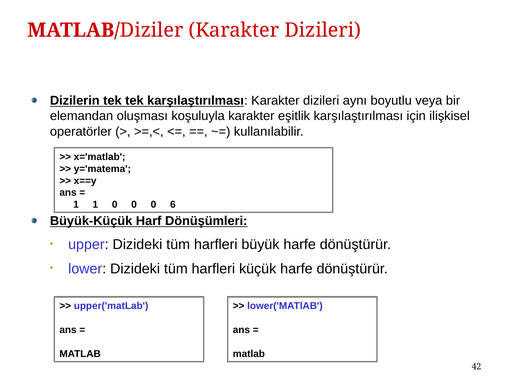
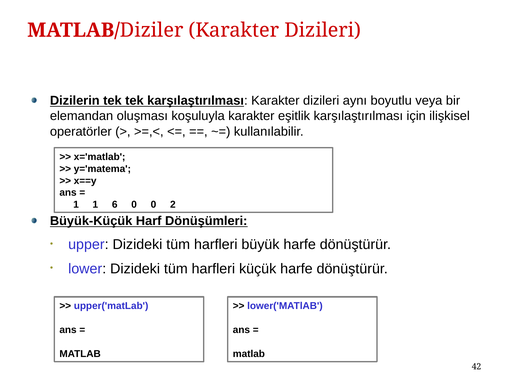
1 0: 0 -> 6 (115, 205)
6: 6 -> 2 (173, 205)
